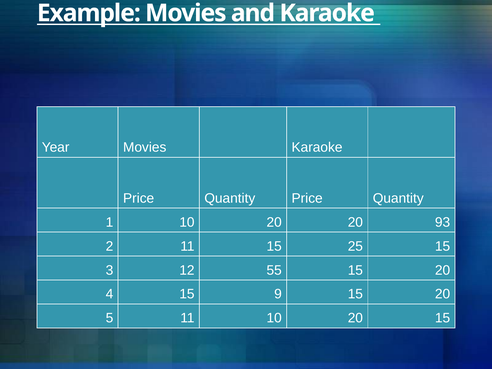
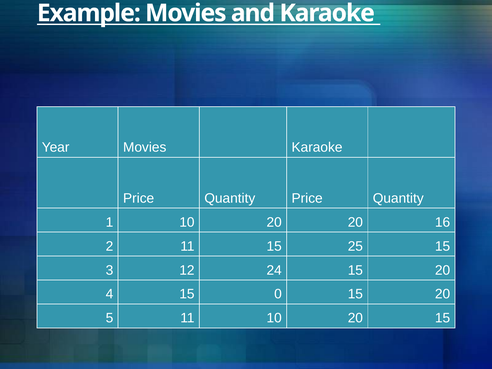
93: 93 -> 16 (443, 222)
55: 55 -> 24 (274, 270)
9: 9 -> 0 (278, 294)
